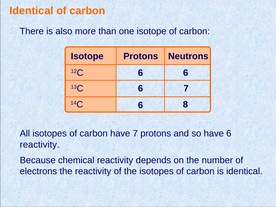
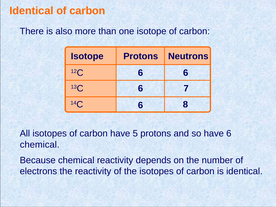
have 7: 7 -> 5 (135, 134)
reactivity: reactivity -> chemical (40, 145)
